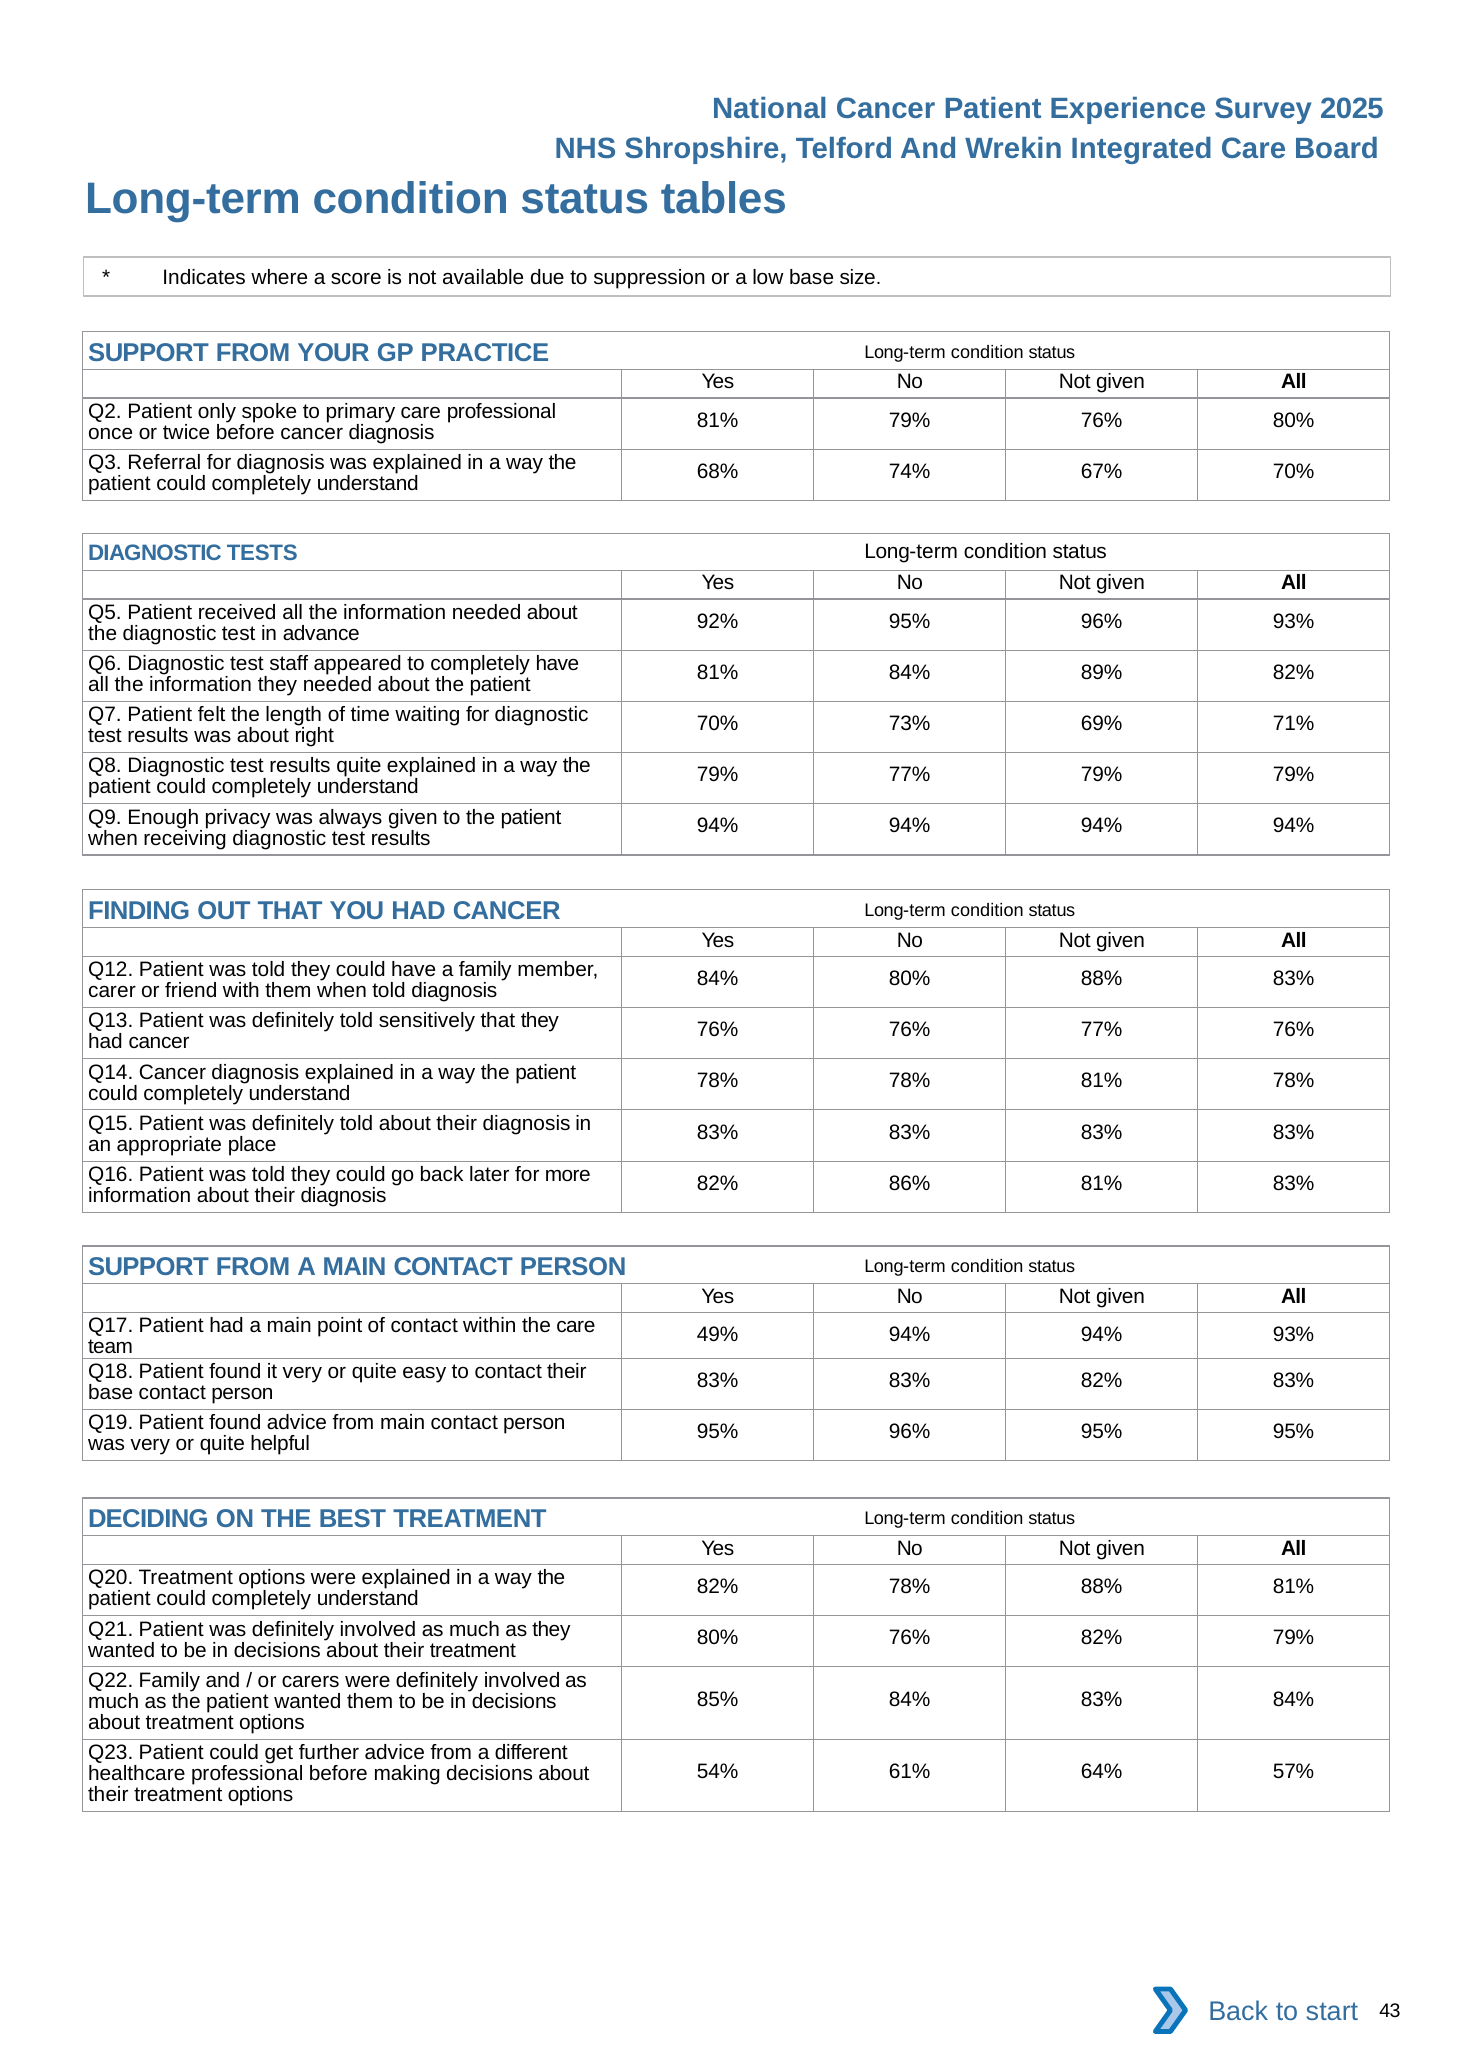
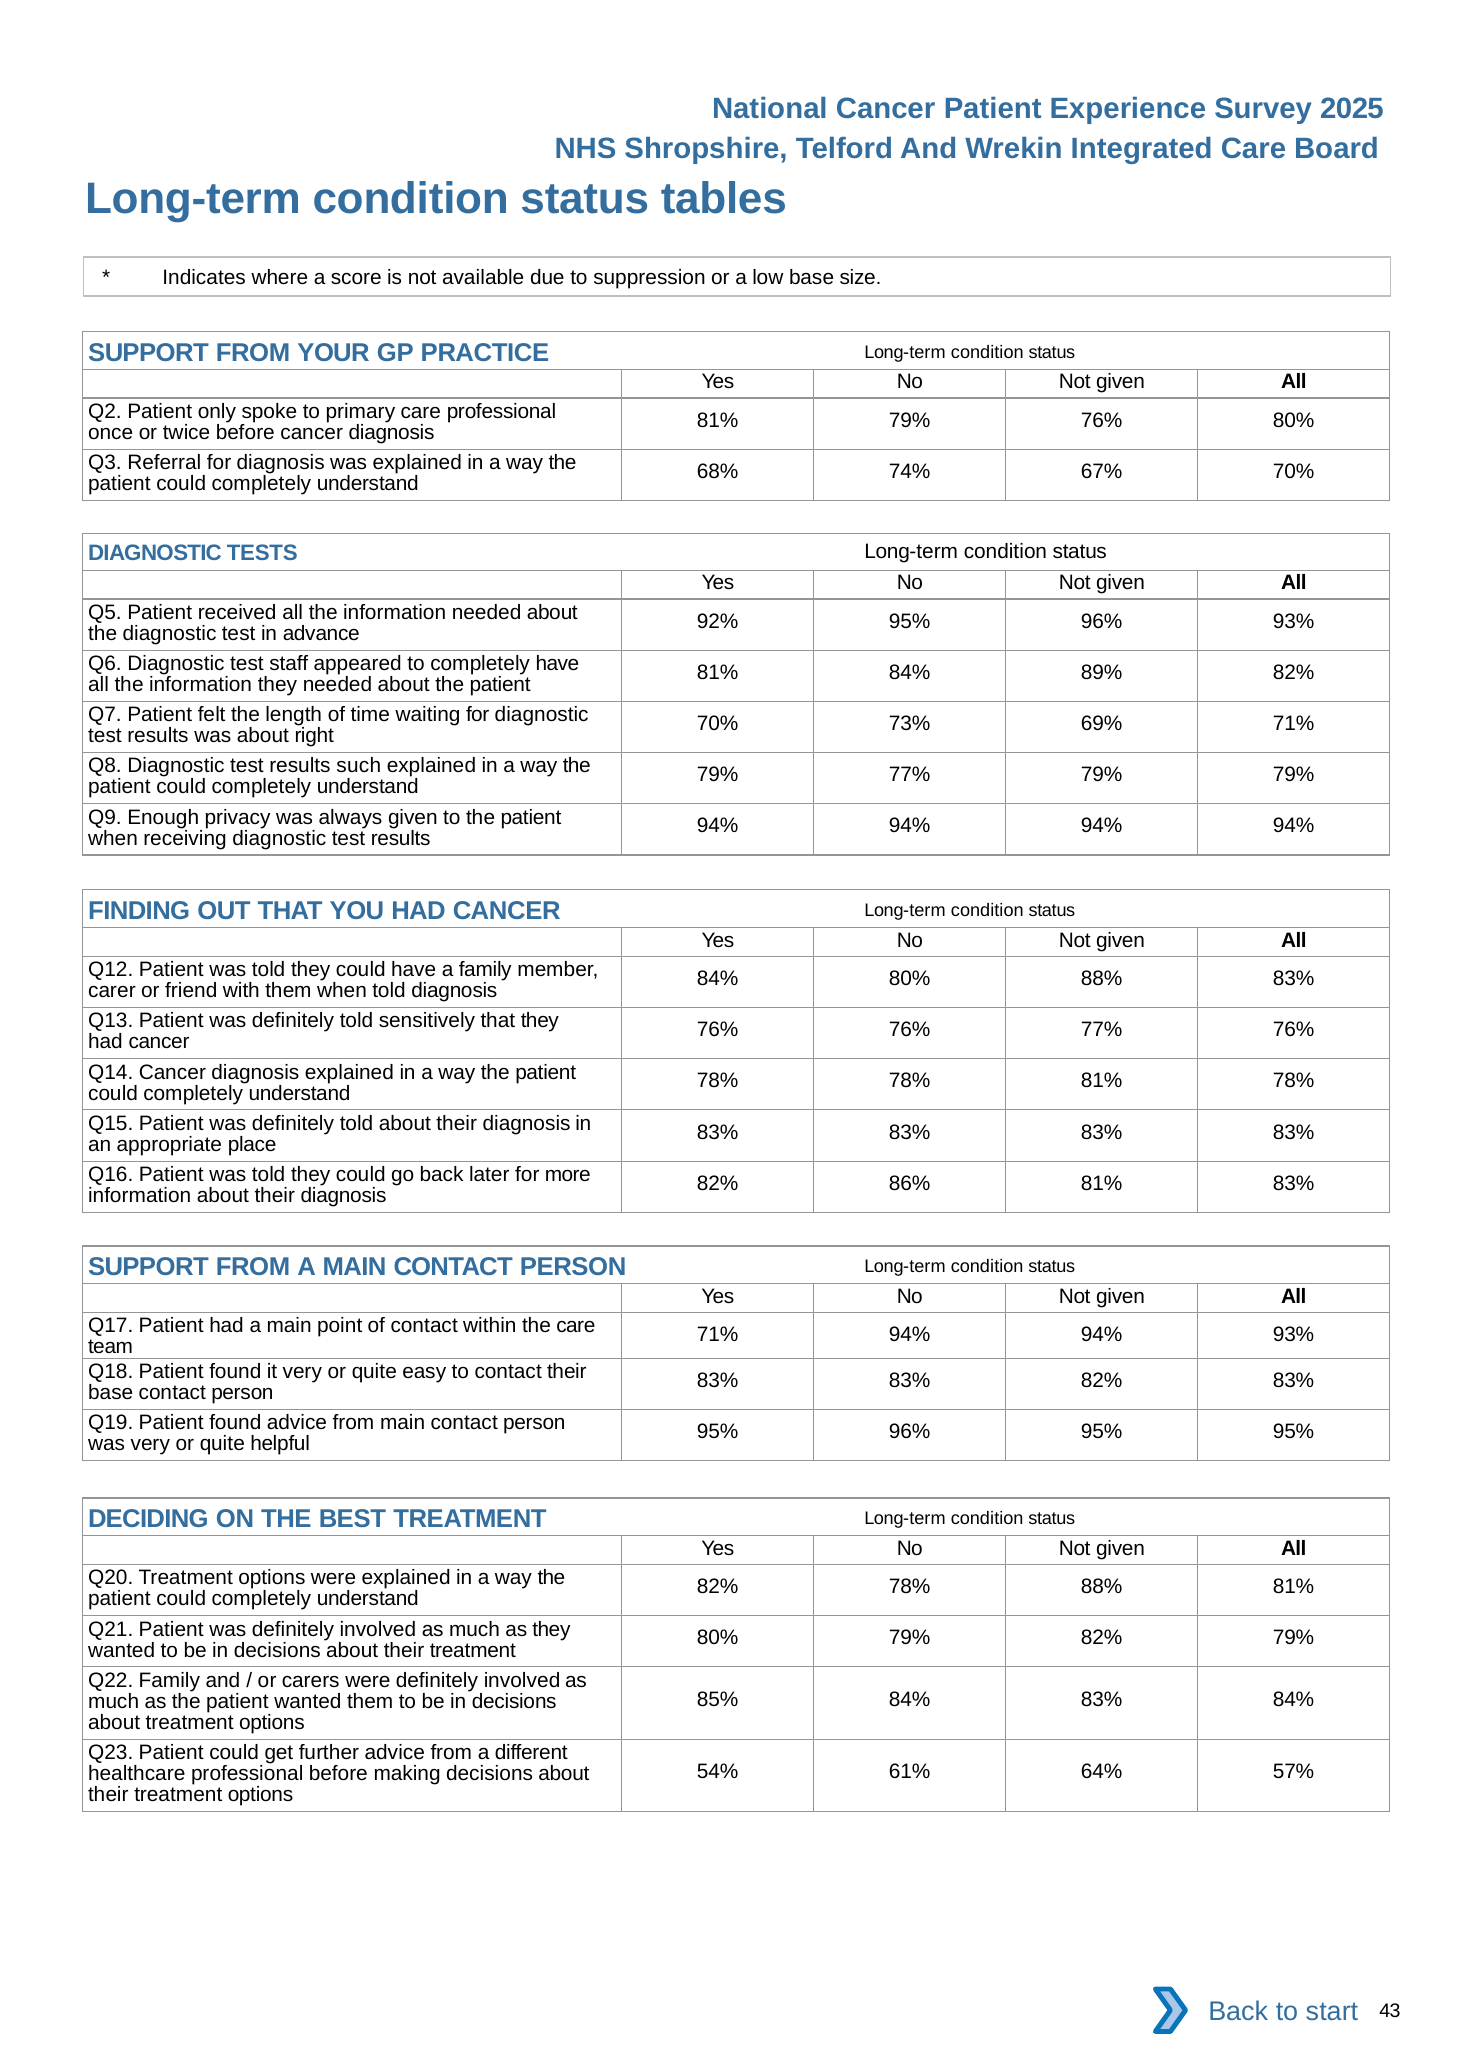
results quite: quite -> such (359, 766)
49%: 49% -> 71% (718, 1335)
80% 76%: 76% -> 79% (910, 1638)
